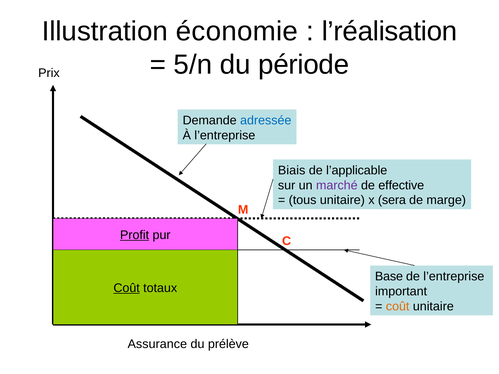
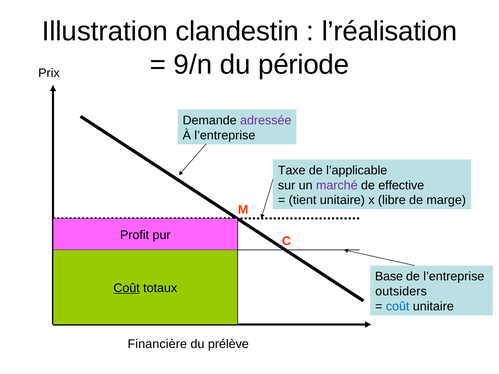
économie: économie -> clandestin (237, 31)
5/n: 5/n -> 9/n (193, 65)
adressée colour: blue -> purple (266, 120)
Biais: Biais -> Taxe (292, 170)
tous: tous -> tient (303, 200)
sera: sera -> libre (392, 200)
Profit underline: present -> none (135, 235)
important: important -> outsiders (401, 291)
coût colour: orange -> blue (398, 306)
Assurance: Assurance -> Financière (157, 344)
